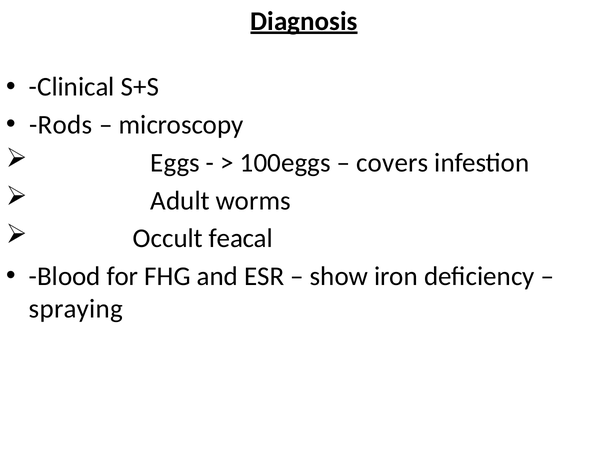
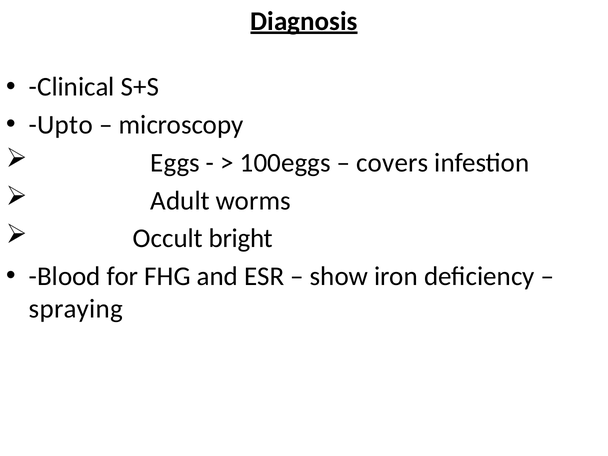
Rods: Rods -> Upto (61, 125)
feacal: feacal -> bright (241, 239)
